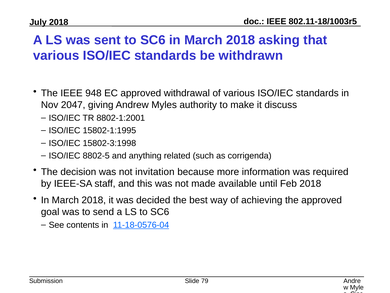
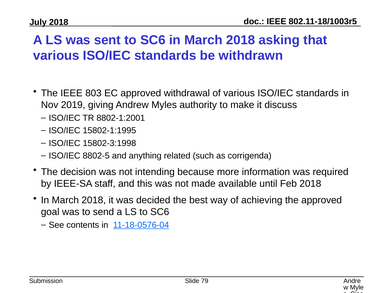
948: 948 -> 803 (93, 93)
2047: 2047 -> 2019 (73, 105)
invitation: invitation -> intending (155, 172)
